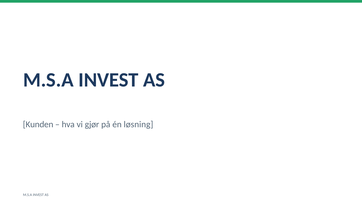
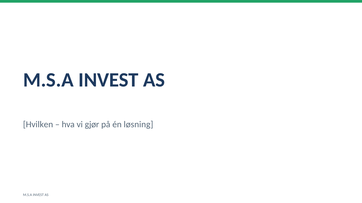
Kunden: Kunden -> Hvilken (38, 125)
